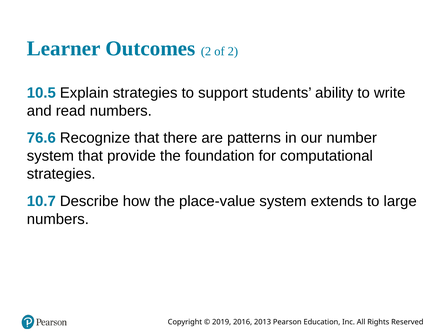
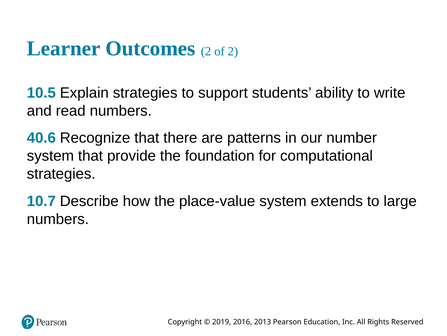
76.6: 76.6 -> 40.6 (41, 138)
